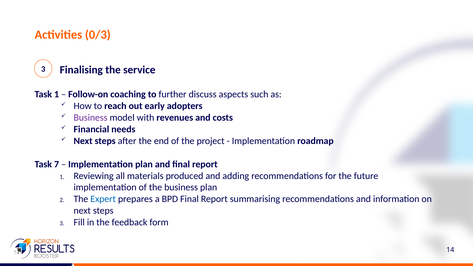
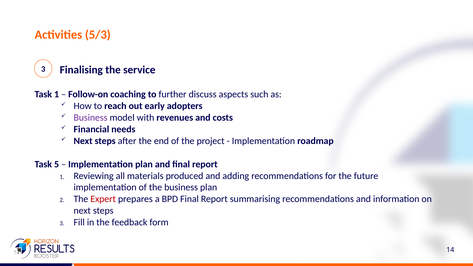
0/3: 0/3 -> 5/3 (98, 35)
7: 7 -> 5 (57, 164)
Expert colour: blue -> red (103, 199)
